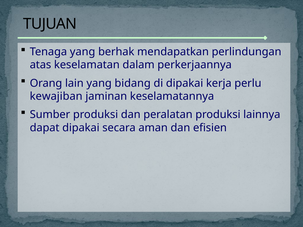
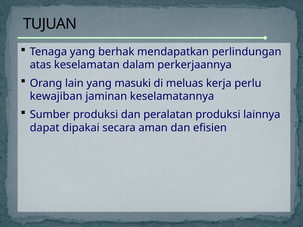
bidang: bidang -> masuki (133, 83)
di dipakai: dipakai -> meluas (185, 83)
